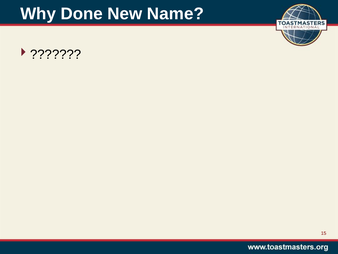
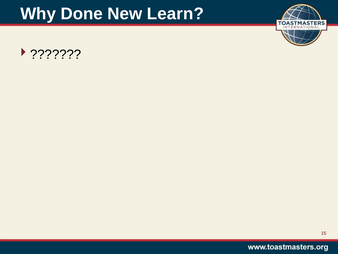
Name: Name -> Learn (175, 14)
